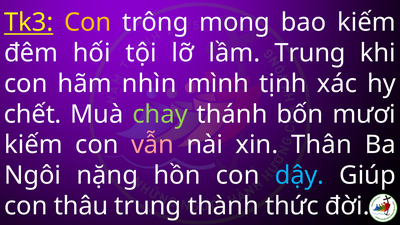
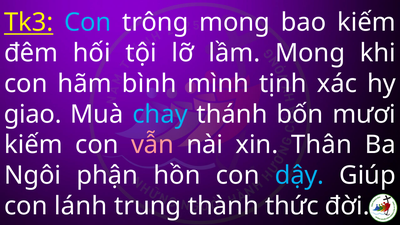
Con colour: yellow -> light blue (88, 22)
lầm Trung: Trung -> Mong (310, 53)
nhìn: nhìn -> bình (149, 84)
chết: chết -> giao (33, 114)
chay colour: light green -> light blue (160, 114)
nặng: nặng -> phận (107, 176)
thâu: thâu -> lánh (81, 206)
